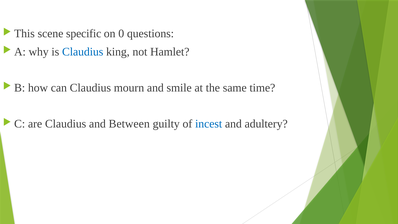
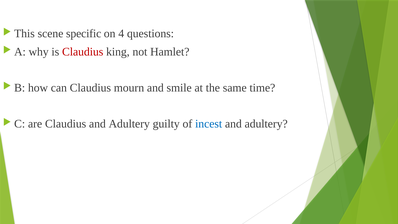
0: 0 -> 4 (121, 34)
Claudius colour: blue -> red (83, 52)
Claudius and Between: Between -> Adultery (129, 124)
